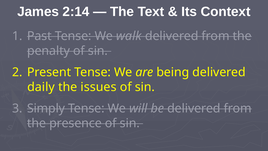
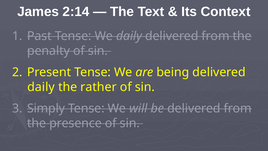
We walk: walk -> daily (129, 36)
issues: issues -> rather (99, 87)
